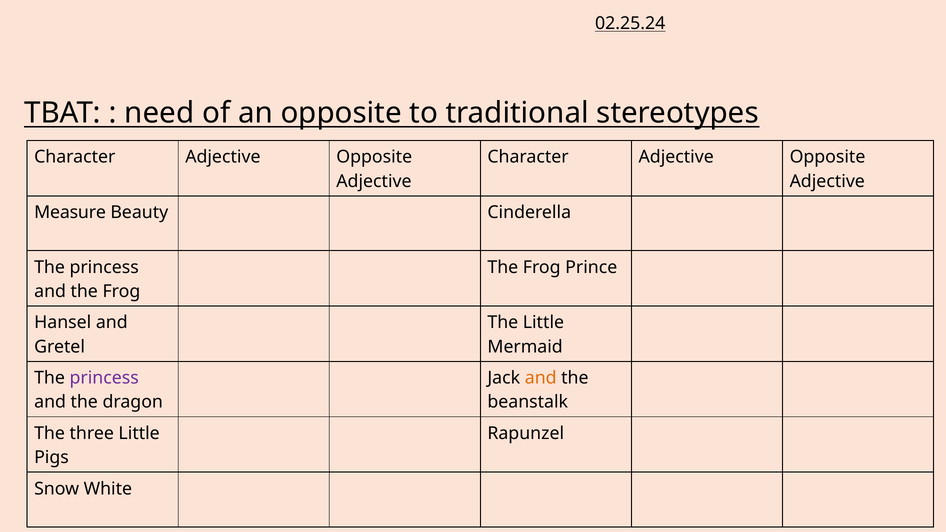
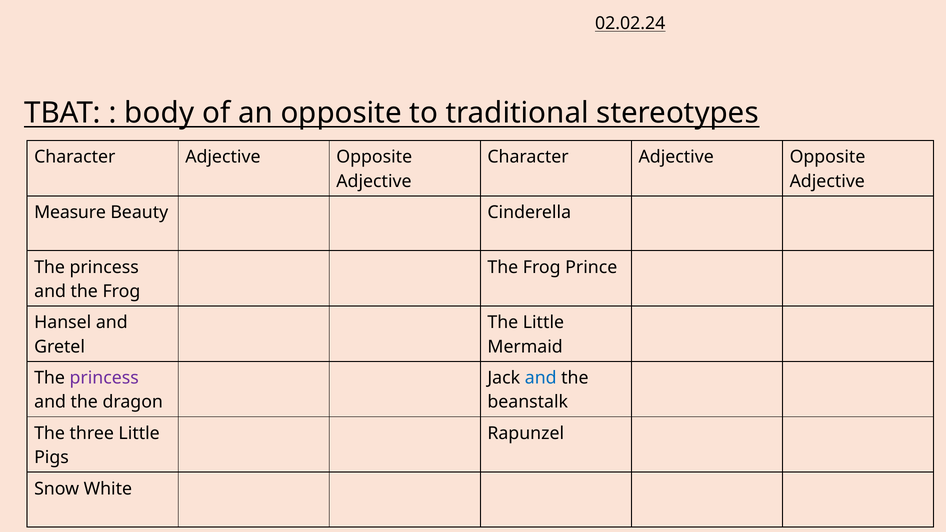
02.25.24: 02.25.24 -> 02.02.24 (630, 23)
need: need -> body (159, 113)
and colour: orange -> blue (541, 378)
